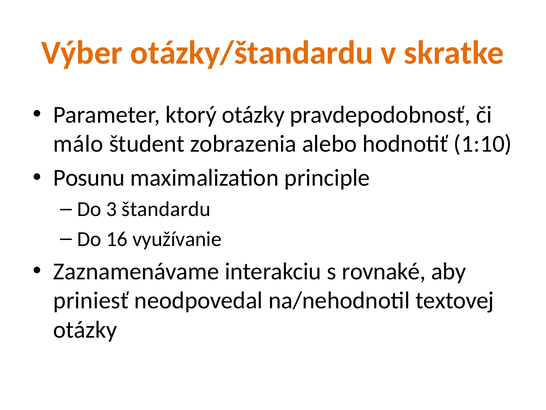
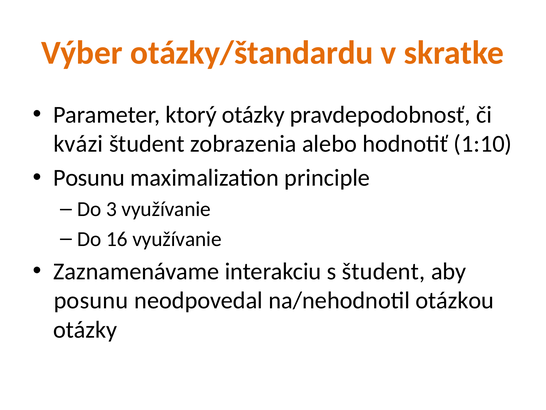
málo: málo -> kvázi (78, 144)
3 štandardu: štandardu -> využívanie (166, 209)
s rovnaké: rovnaké -> študent (384, 271)
priniesť: priniesť -> posunu (91, 300)
textovej: textovej -> otázkou (455, 300)
